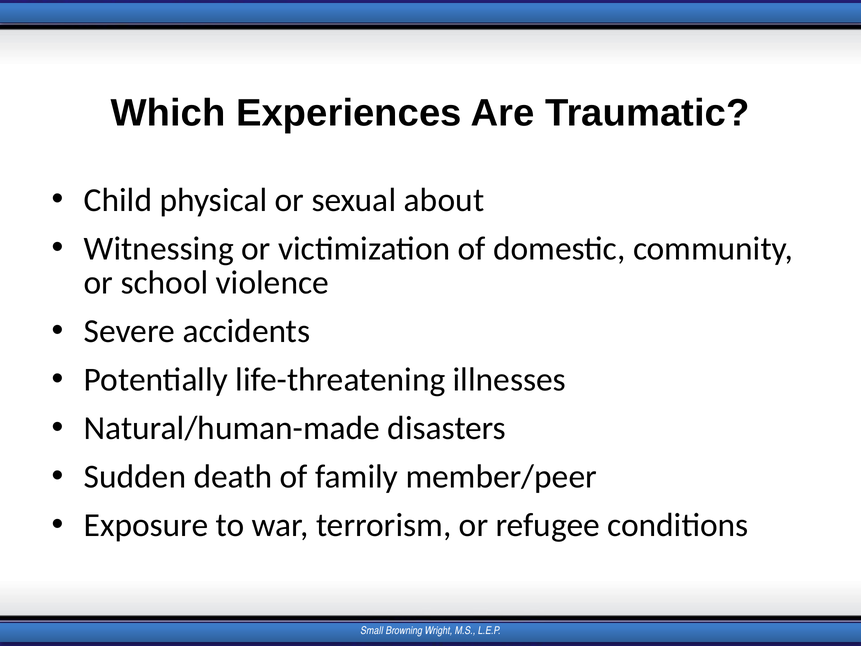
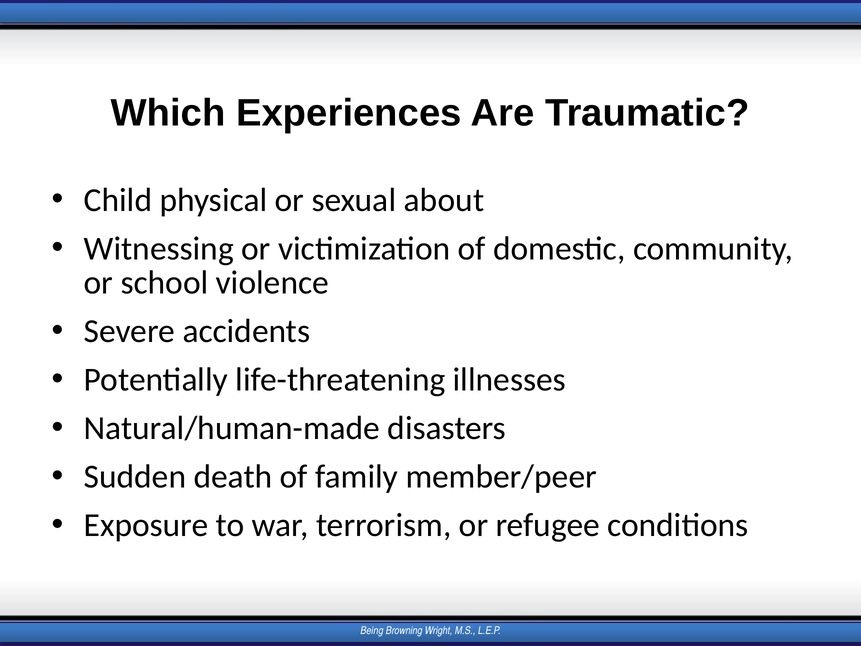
Small: Small -> Being (372, 631)
